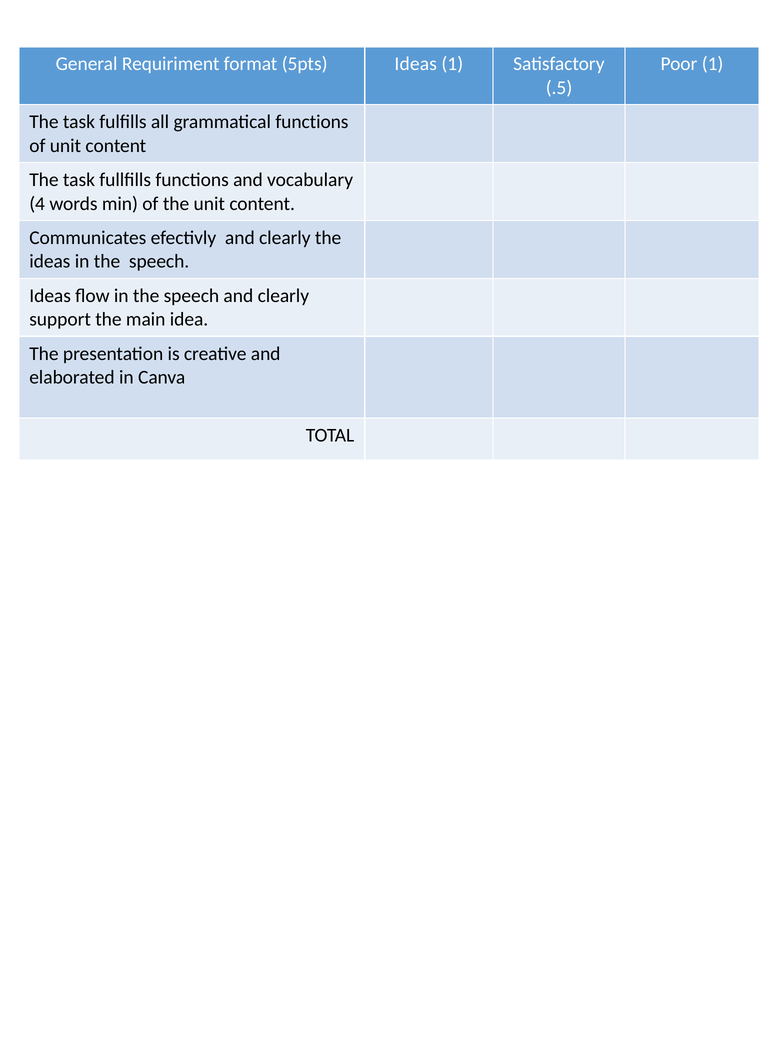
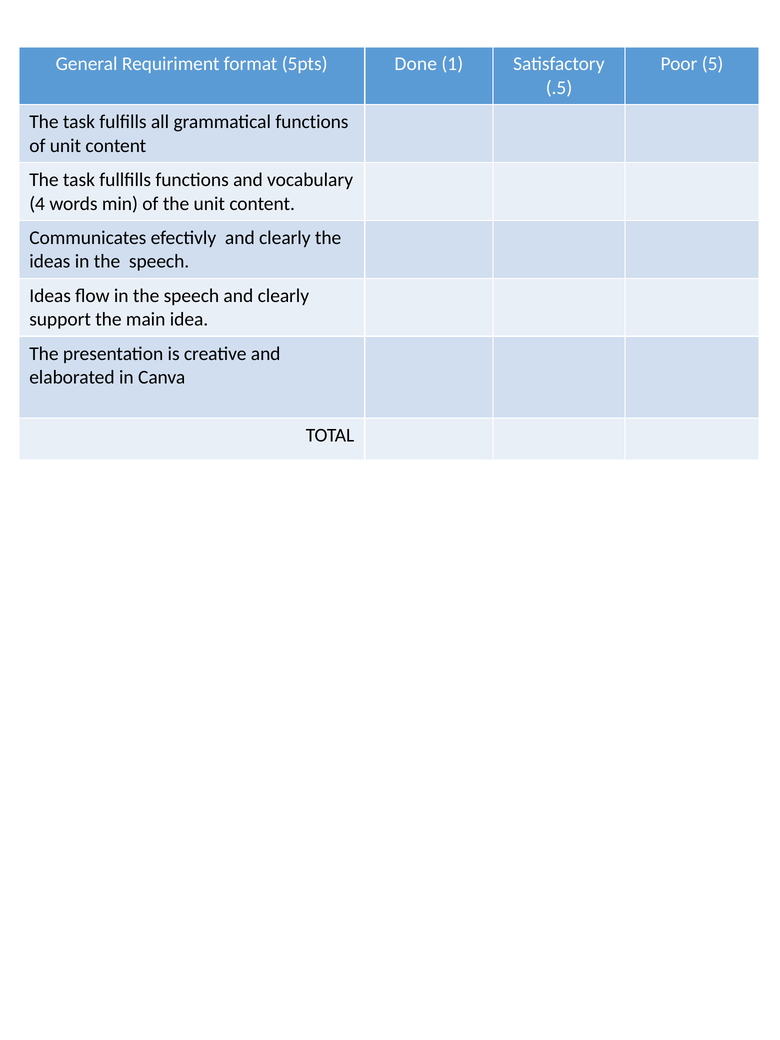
5pts Ideas: Ideas -> Done (416, 64)
Poor 1: 1 -> 5 (713, 64)
